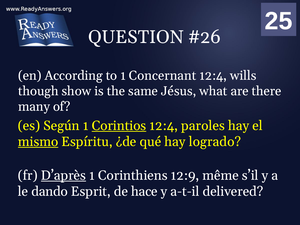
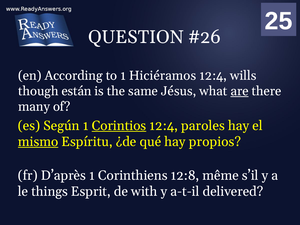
Concernant: Concernant -> Hiciéramos (163, 76)
show: show -> están (77, 91)
are underline: none -> present (240, 91)
logrado: logrado -> propios (215, 142)
D’après underline: present -> none (63, 175)
12:9: 12:9 -> 12:8 (185, 175)
dando: dando -> things (50, 191)
hace: hace -> with (144, 191)
